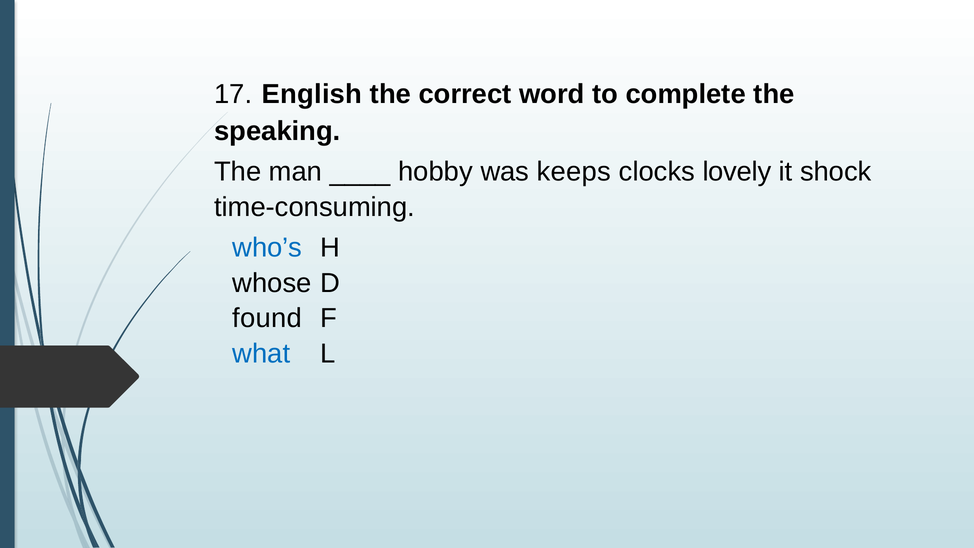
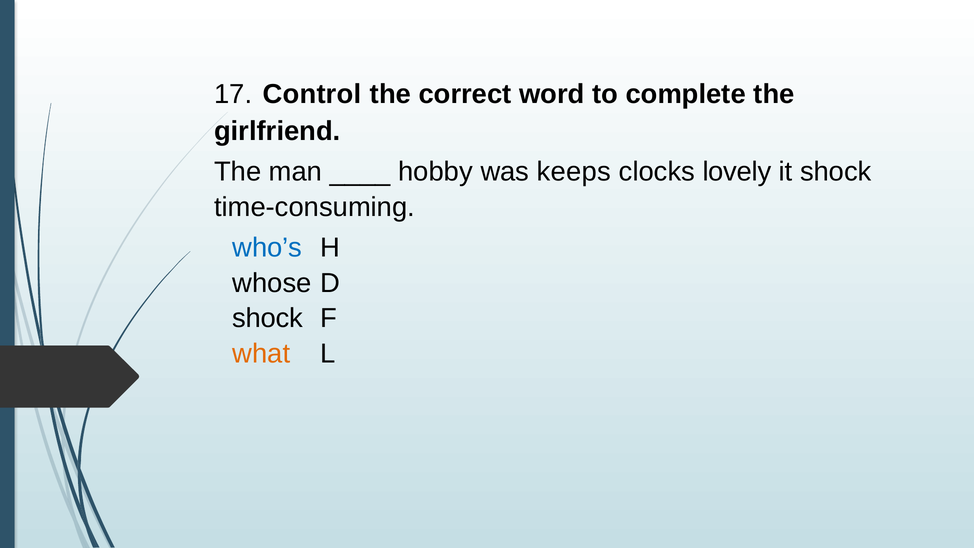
English: English -> Control (312, 94)
speaking: speaking -> girlfriend (277, 131)
found: found -> shock (268, 318)
what colour: blue -> orange (261, 353)
